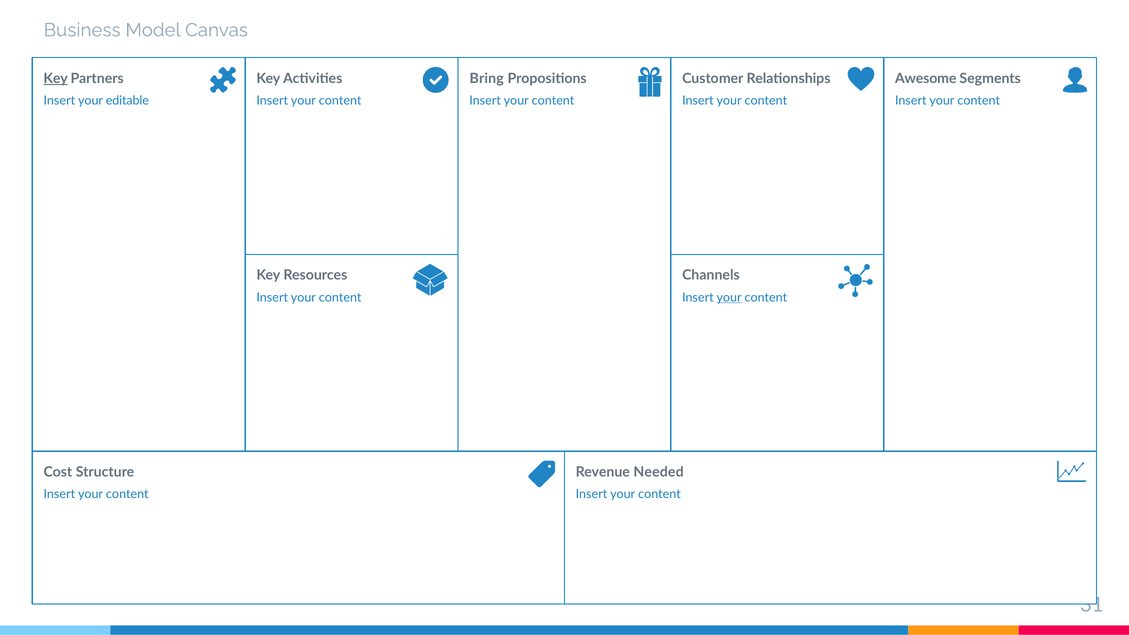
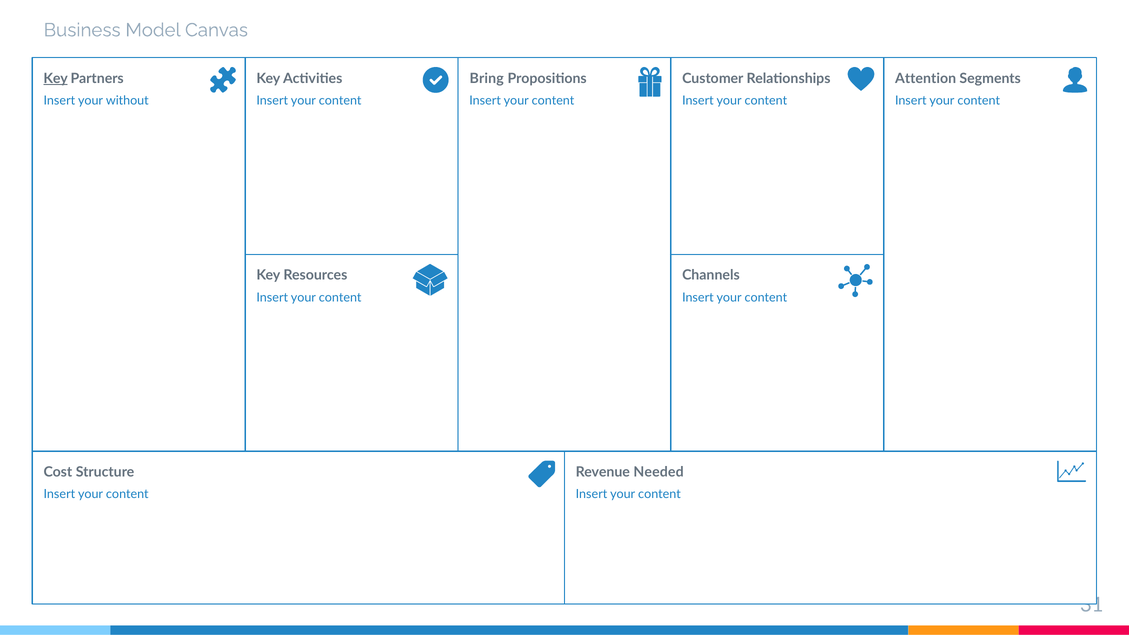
Awesome: Awesome -> Attention (926, 78)
editable: editable -> without (127, 101)
your underline: present -> none (729, 297)
